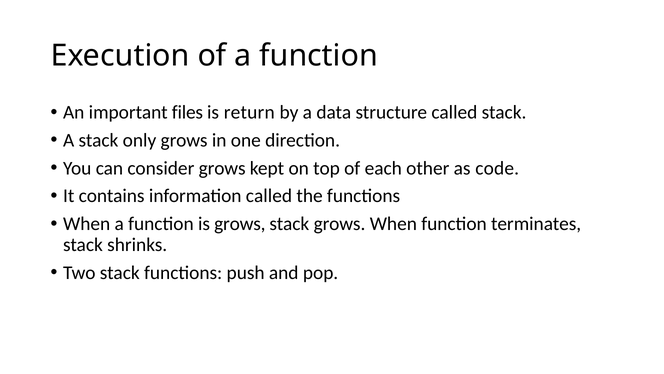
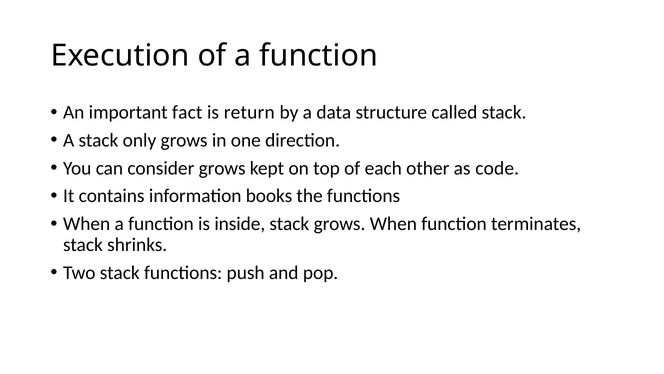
files: files -> fact (187, 112)
information called: called -> books (269, 196)
is grows: grows -> inside (240, 224)
